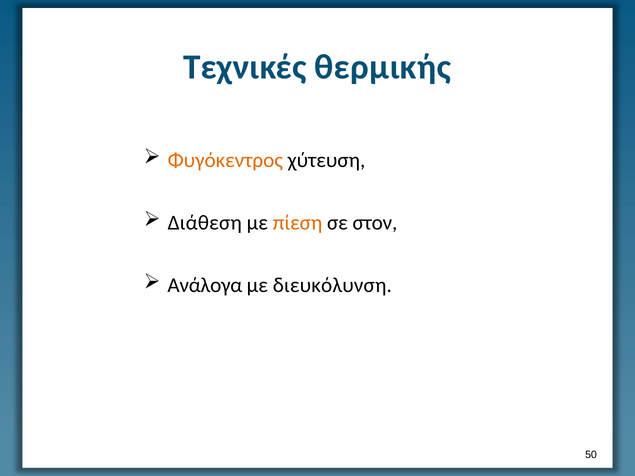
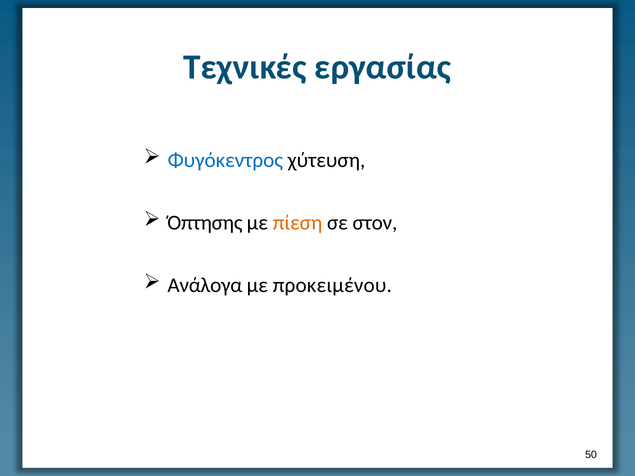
θερμικής: θερμικής -> εργασίας (383, 67)
Φυγόκεντρος colour: orange -> blue (225, 160)
Διάθεση: Διάθεση -> Όπτησης (205, 223)
διευκόλυνση: διευκόλυνση -> προκειμένου (332, 285)
